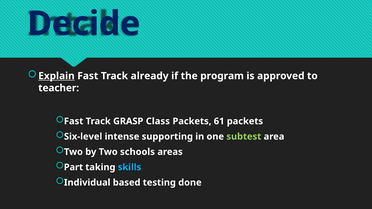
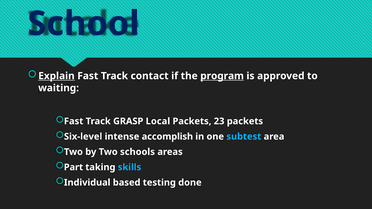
Decide: Decide -> School (83, 24)
already: already -> contact (150, 76)
program underline: none -> present (222, 76)
teacher: teacher -> waiting (59, 88)
Class: Class -> Local (158, 121)
61: 61 -> 23 (219, 121)
supporting: supporting -> accomplish (167, 137)
subtest colour: light green -> light blue (244, 137)
